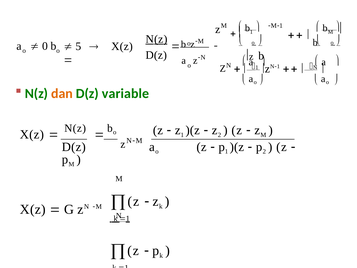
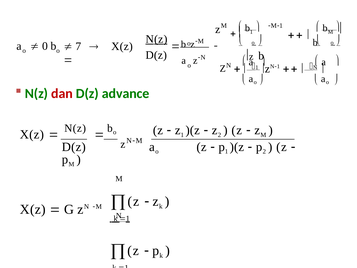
5: 5 -> 7 (78, 46)
dan colour: orange -> red (62, 93)
variable: variable -> advance (126, 93)
